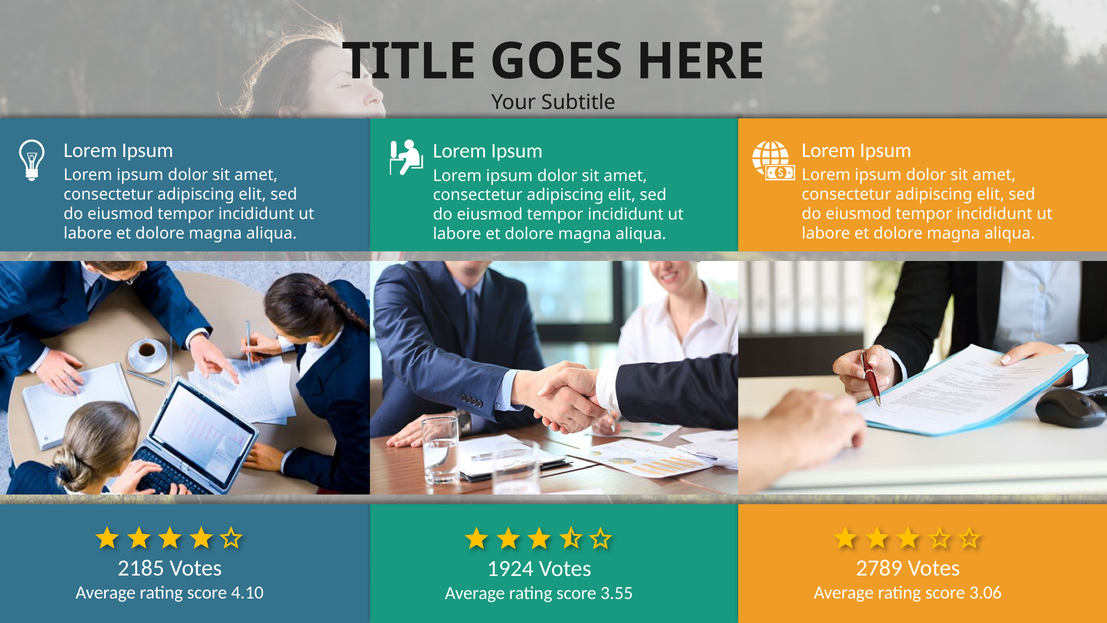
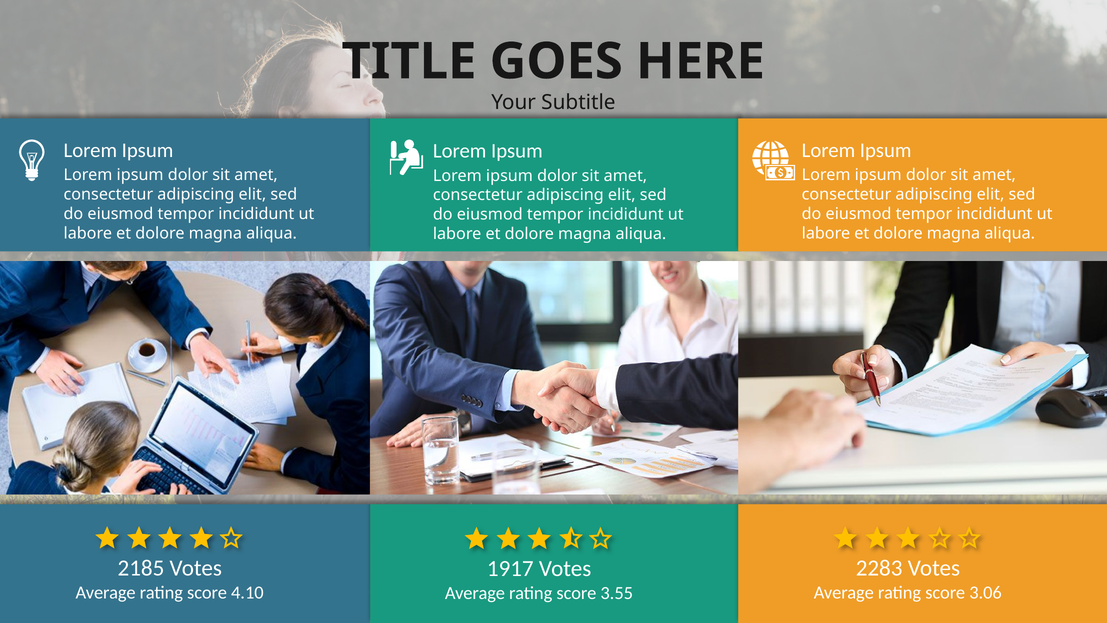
2789: 2789 -> 2283 (879, 568)
1924: 1924 -> 1917 (510, 568)
